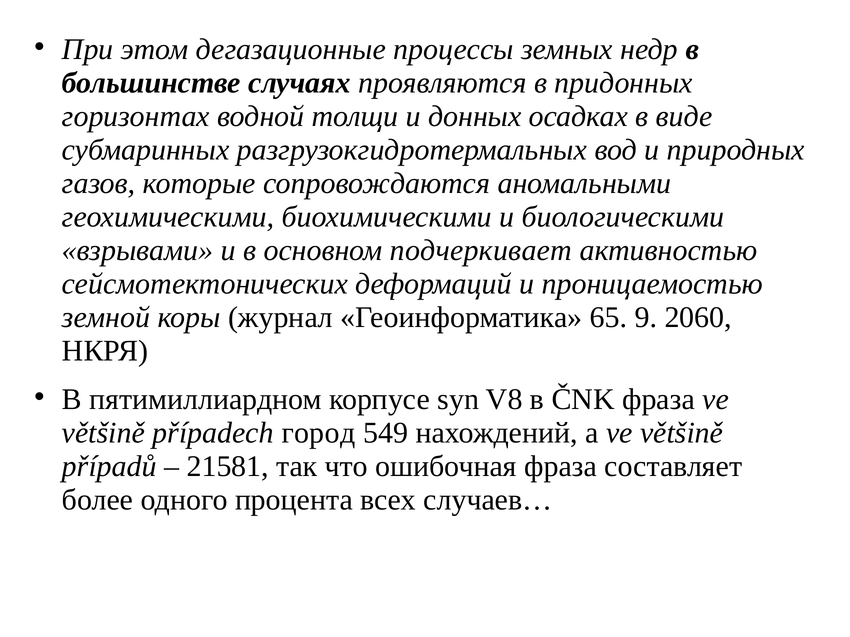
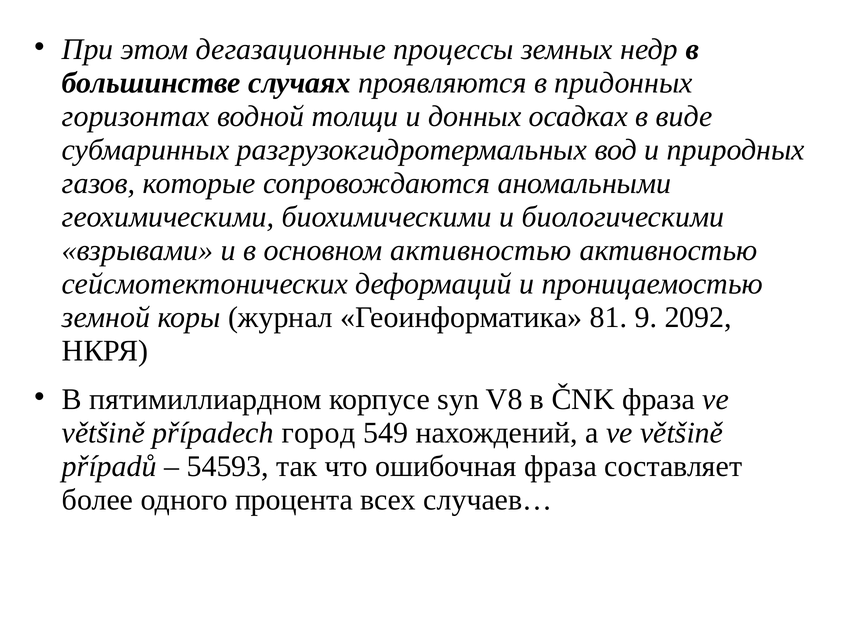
основном подчеркивает: подчеркивает -> активностью (481, 251)
65: 65 -> 81 (608, 317)
2060: 2060 -> 2092 (698, 317)
21581: 21581 -> 54593 (228, 467)
